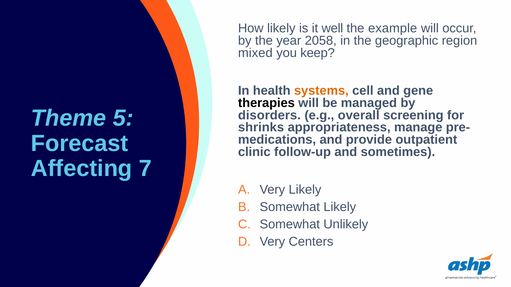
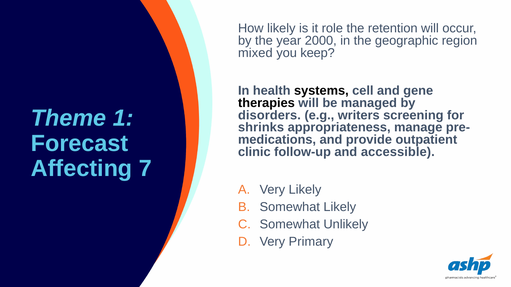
well: well -> role (332, 28)
example: example -> retention (393, 28)
2058: 2058 -> 2000 (321, 41)
systems colour: orange -> black (321, 91)
5: 5 -> 1 (123, 118)
overall: overall -> writers (359, 115)
sometimes: sometimes -> accessible (398, 152)
Centers: Centers -> Primary (311, 242)
